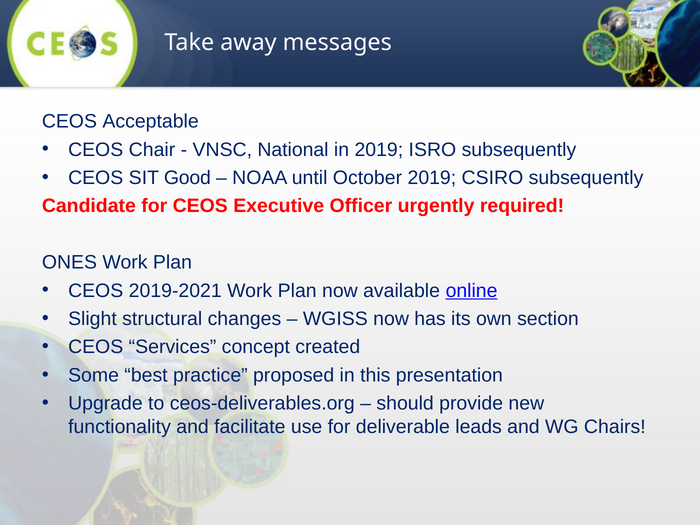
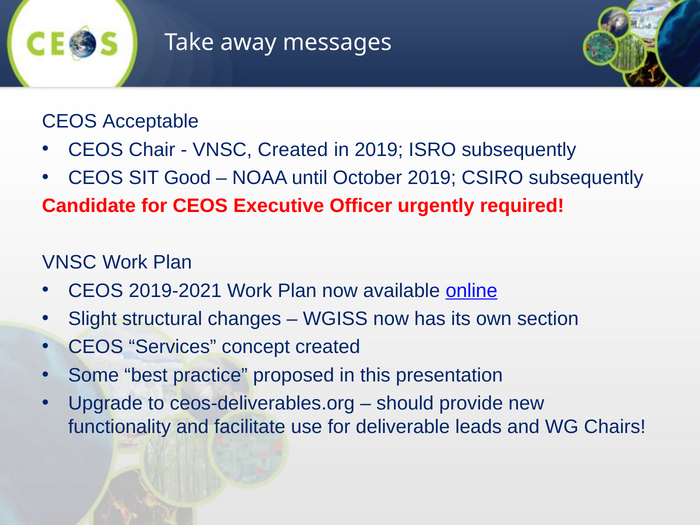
VNSC National: National -> Created (293, 150)
ONES: ONES -> VNSC (69, 262)
